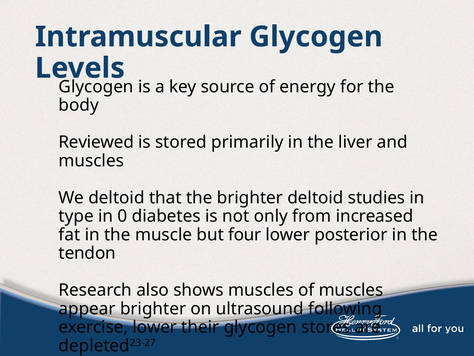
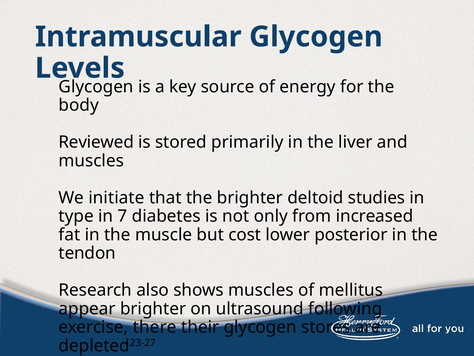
We deltoid: deltoid -> initiate (116, 197)
0: 0 -> 7 (123, 216)
four: four -> cost (245, 234)
of muscles: muscles -> mellitus (351, 290)
exercise lower: lower -> there (155, 327)
